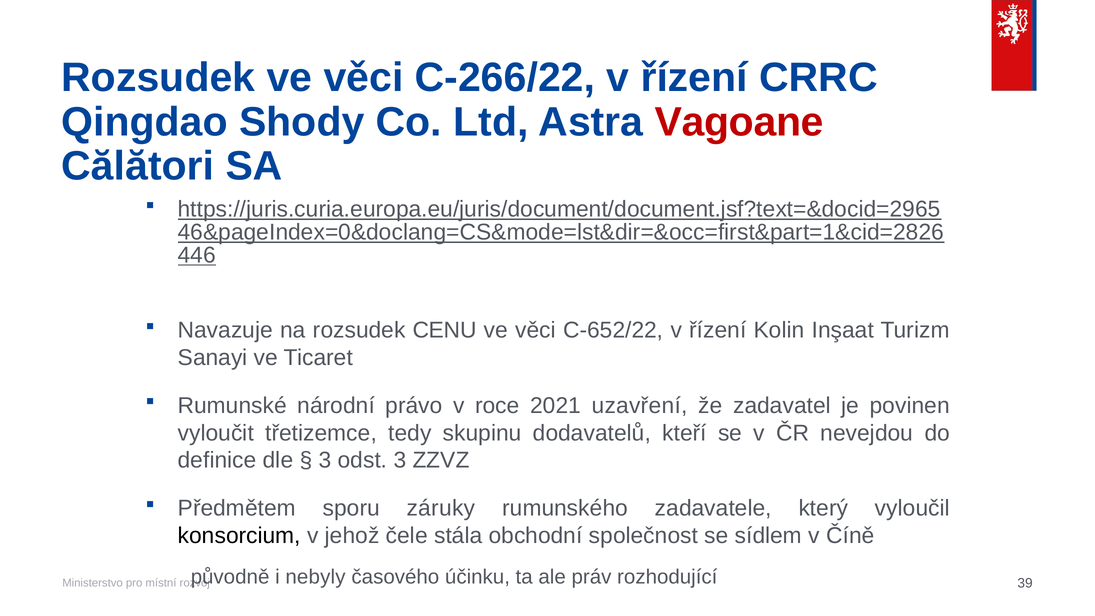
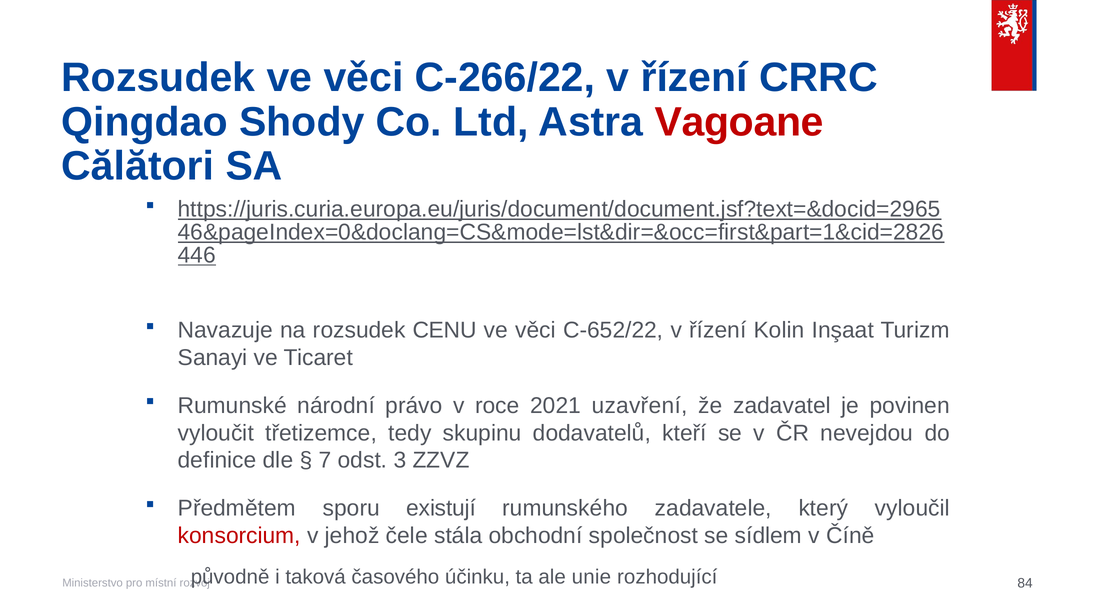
3: 3 -> 7 (325, 460)
záruky: záruky -> existují (441, 508)
konsorcium colour: black -> red (239, 536)
nebyly: nebyly -> taková (316, 577)
práv: práv -> unie (591, 577)
39: 39 -> 84 (1025, 583)
